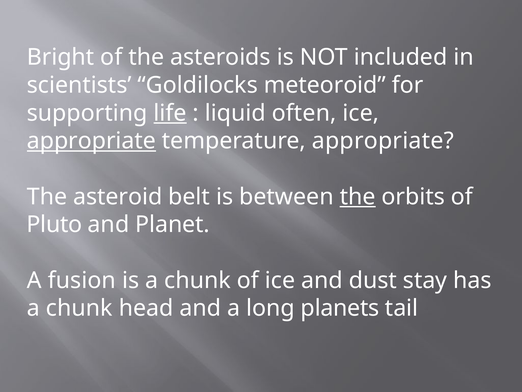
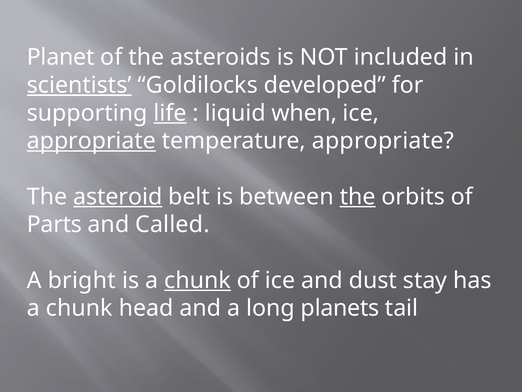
Bright: Bright -> Planet (61, 57)
scientists underline: none -> present (79, 85)
meteoroid: meteoroid -> developed (325, 85)
often: often -> when (304, 113)
asteroid underline: none -> present (118, 196)
Pluto: Pluto -> Parts (54, 224)
Planet: Planet -> Called (172, 224)
fusion: fusion -> bright (82, 280)
chunk underline: none -> present (198, 280)
